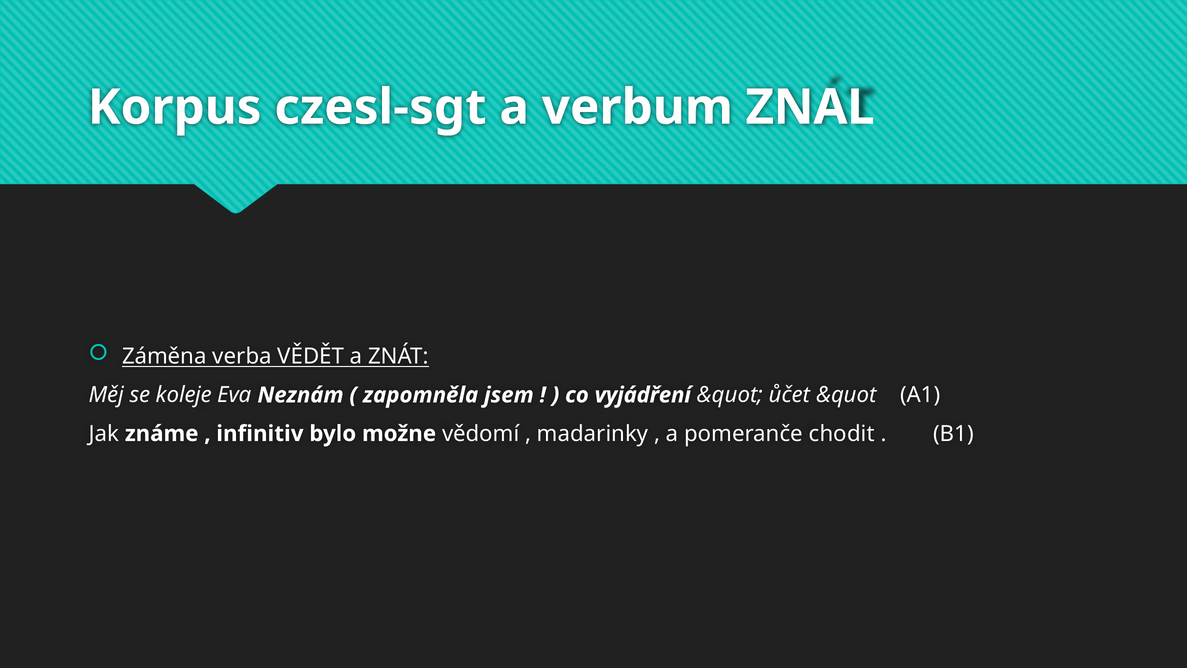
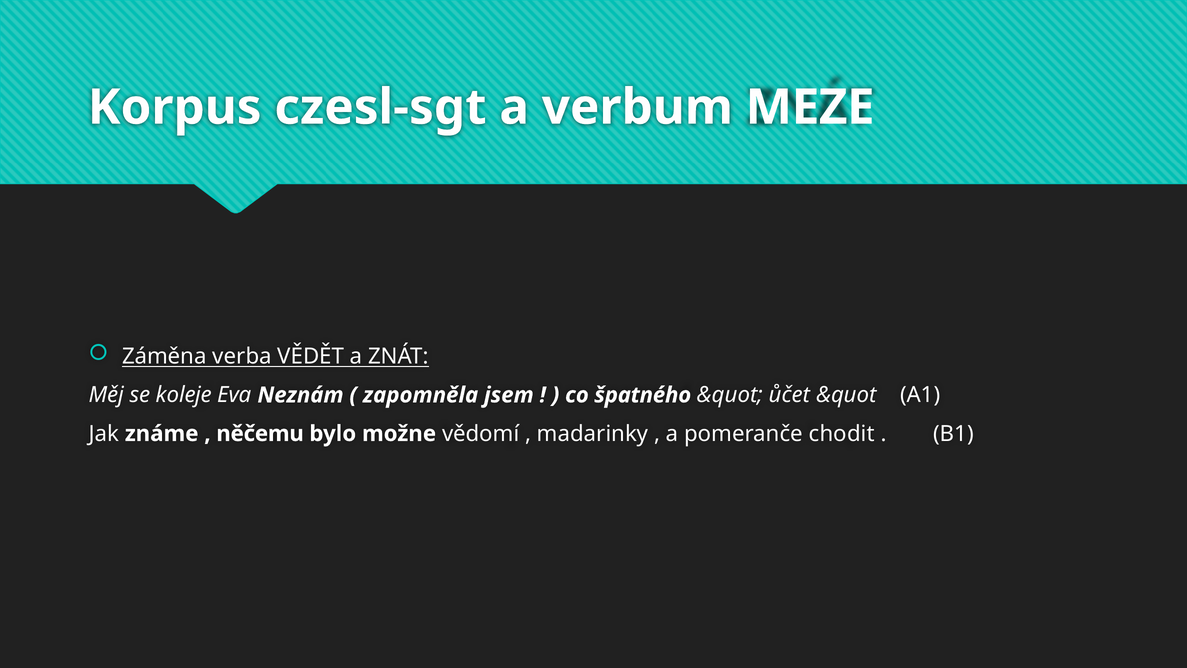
ZNAL: ZNAL -> MEZE (810, 107)
vyjádření: vyjádření -> špatného (643, 395)
infinitiv: infinitiv -> něčemu (260, 434)
